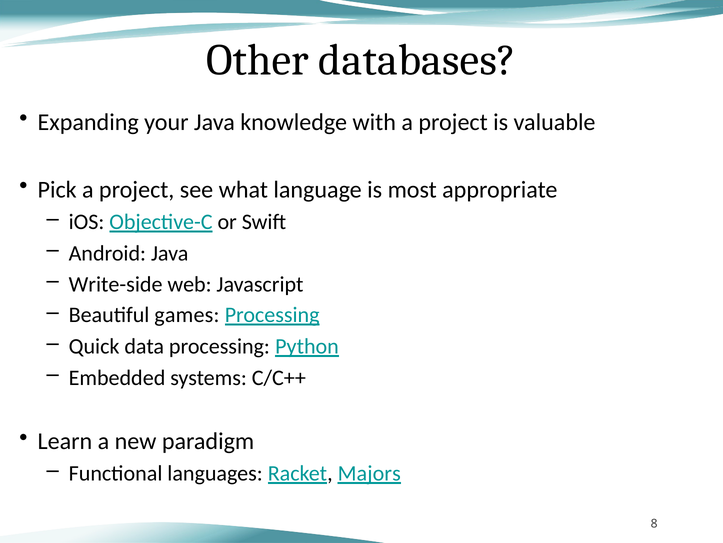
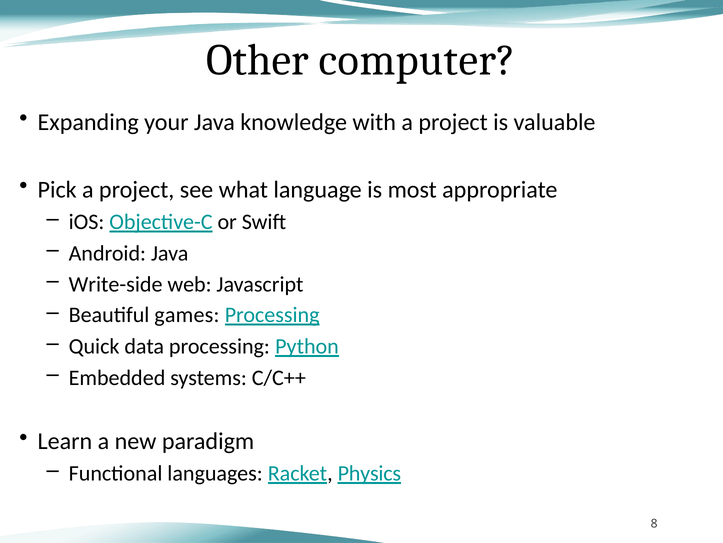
databases: databases -> computer (417, 60)
Majors: Majors -> Physics (369, 473)
